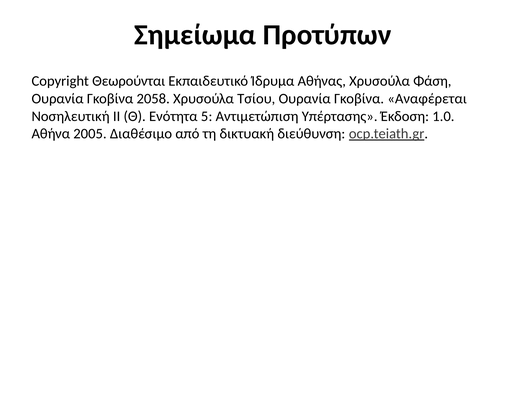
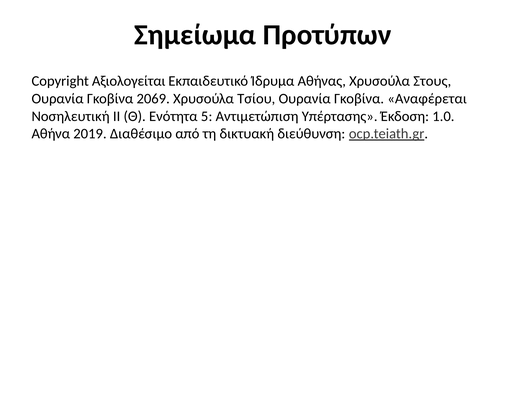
Θεωρούνται: Θεωρούνται -> Αξιολογείται (129, 81)
Φάση: Φάση -> Στους (432, 81)
2058: 2058 -> 2069 (153, 99)
2005: 2005 -> 2019 (90, 134)
